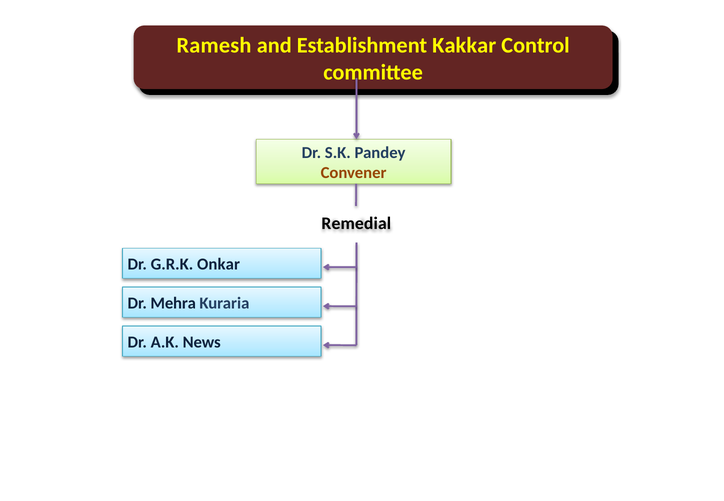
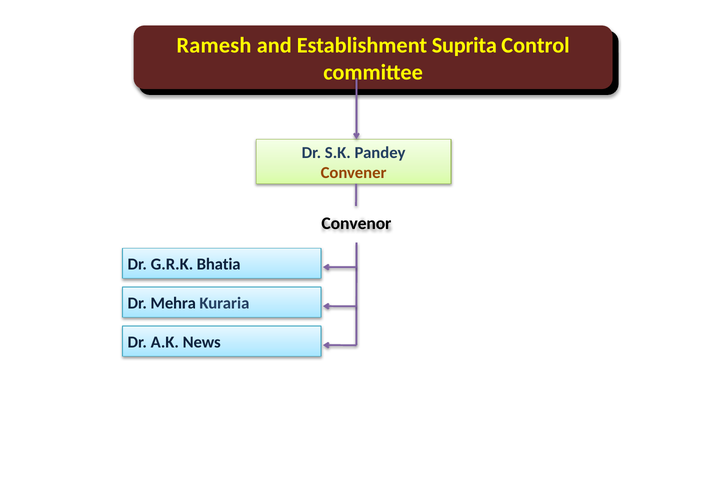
Kakkar: Kakkar -> Suprita (464, 45)
Remedial: Remedial -> Convenor (356, 224)
Onkar: Onkar -> Bhatia (219, 264)
